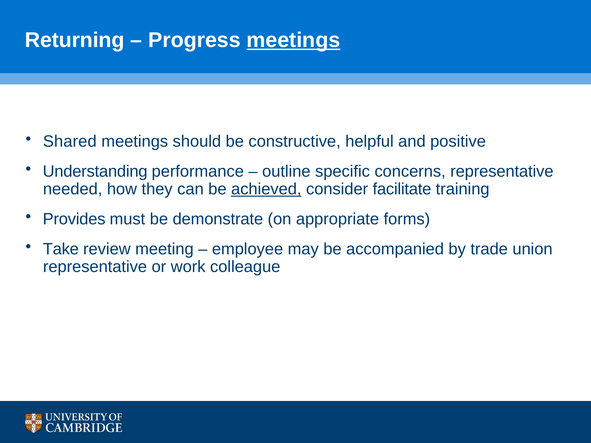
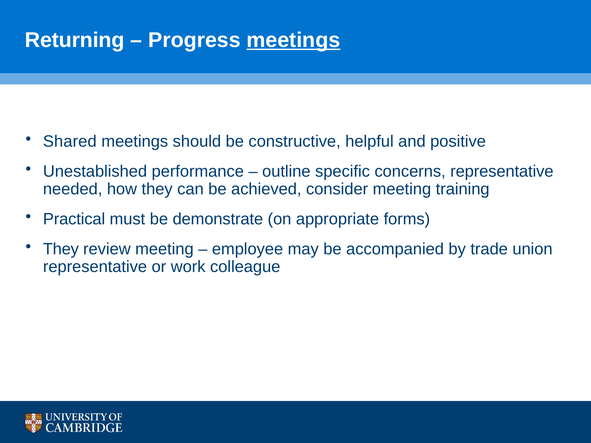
Understanding: Understanding -> Unestablished (95, 171)
achieved underline: present -> none (266, 189)
consider facilitate: facilitate -> meeting (402, 189)
Provides: Provides -> Practical (74, 219)
Take: Take -> They (61, 249)
